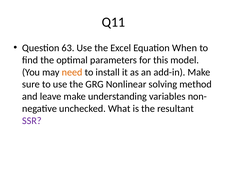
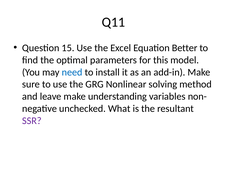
63: 63 -> 15 (68, 48)
When: When -> Better (185, 48)
need colour: orange -> blue (72, 72)
